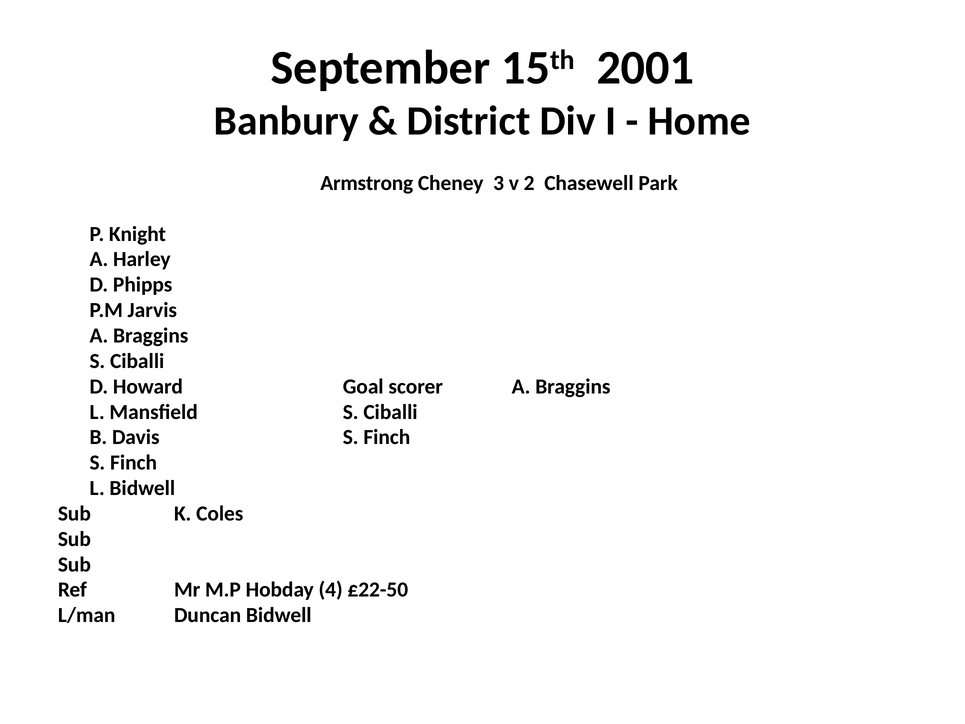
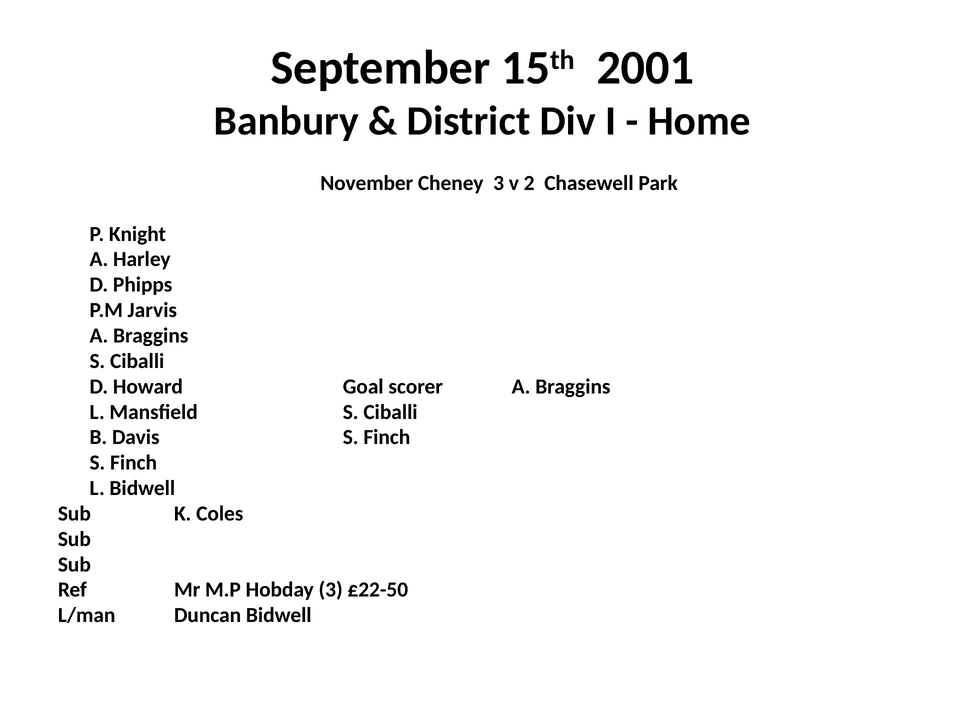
Armstrong: Armstrong -> November (367, 183)
Hobday 4: 4 -> 3 (331, 590)
